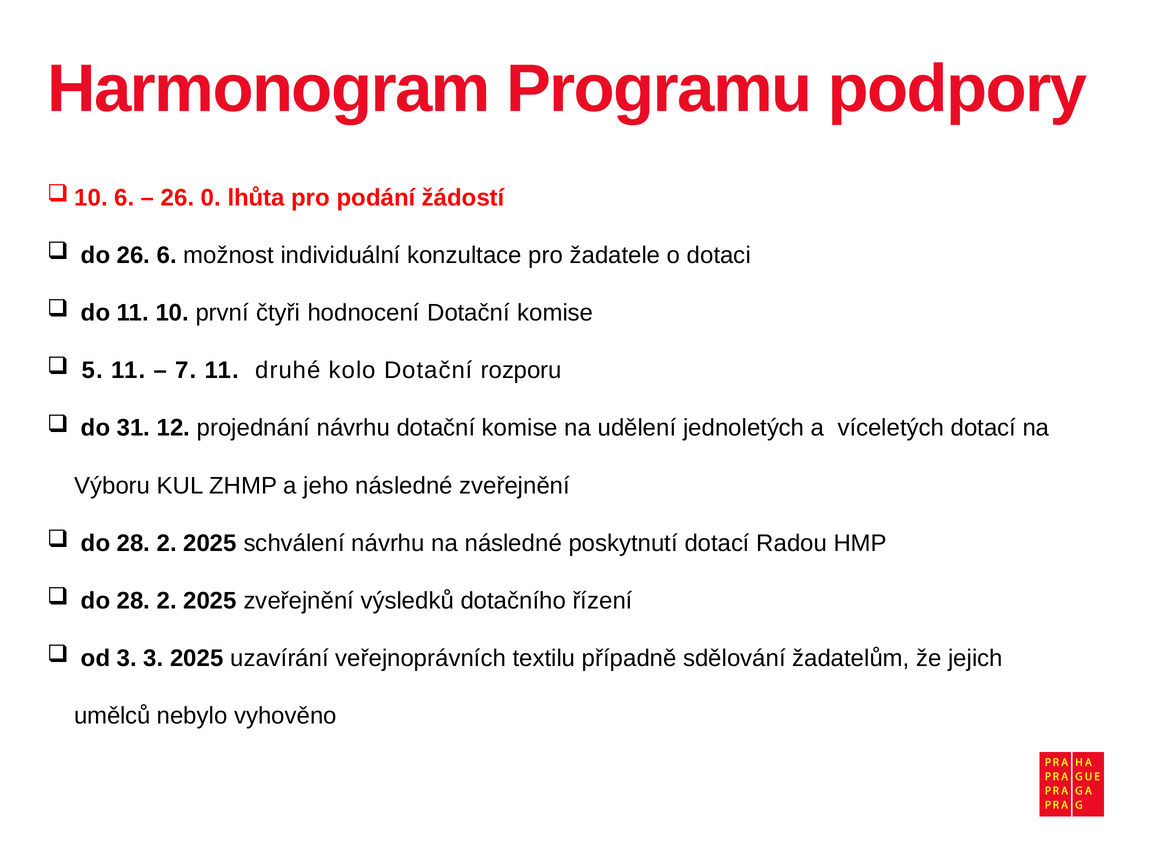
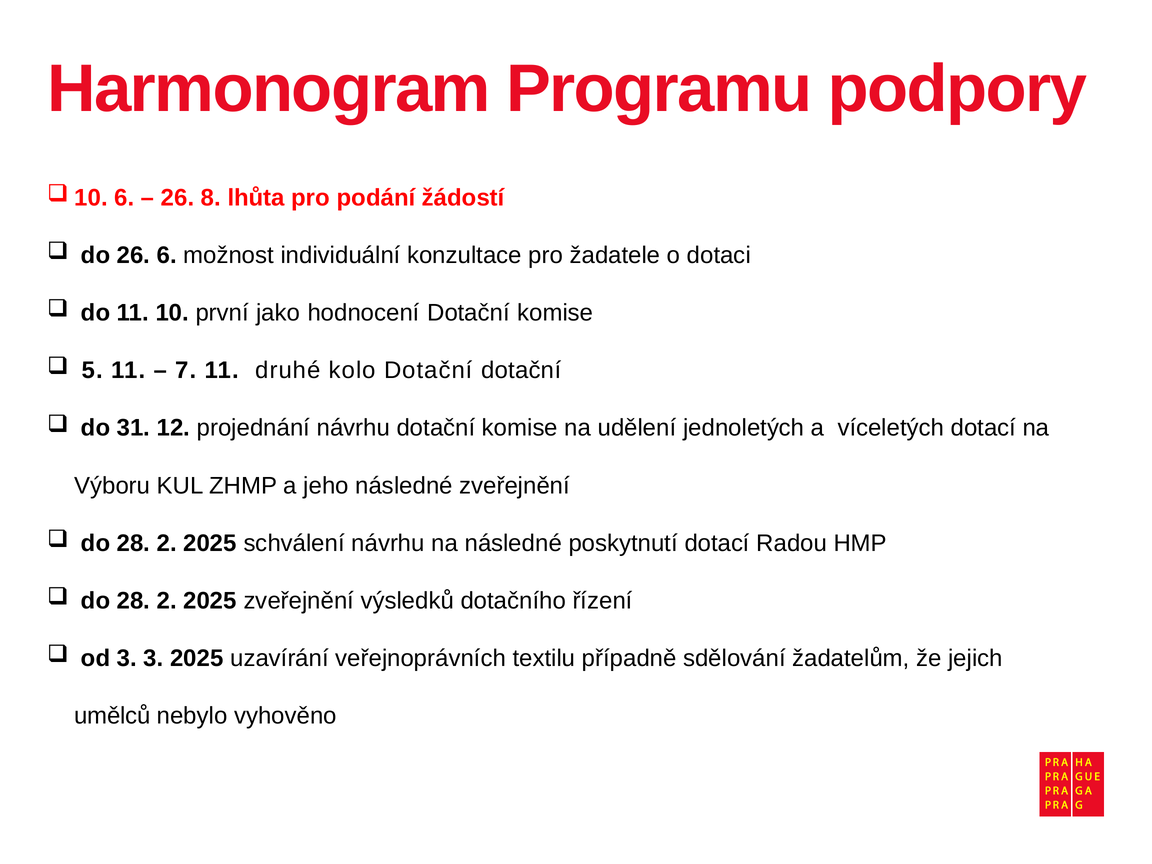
0: 0 -> 8 (211, 198)
čtyři: čtyři -> jako (278, 313)
Dotační rozporu: rozporu -> dotační (521, 370)
